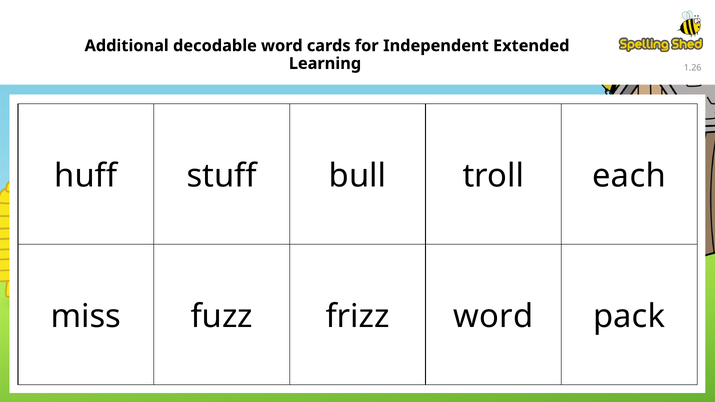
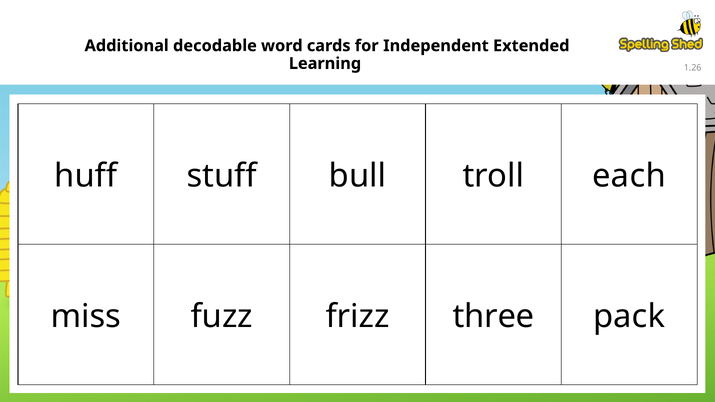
frizz word: word -> three (493, 317)
